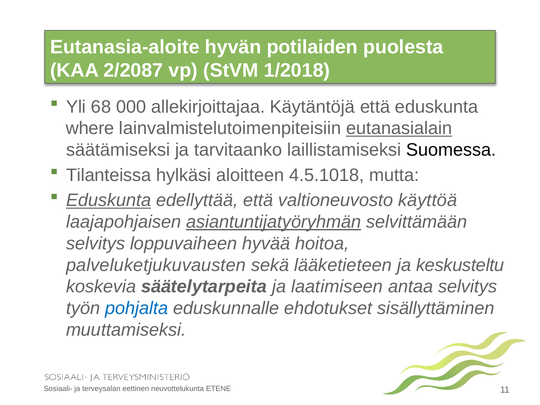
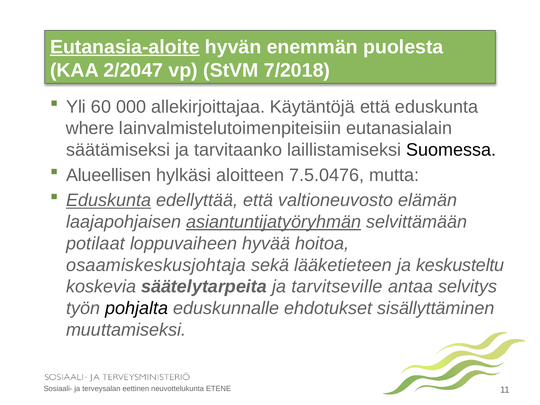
Eutanasia-aloite underline: none -> present (125, 47)
potilaiden: potilaiden -> enemmän (312, 47)
2/2087: 2/2087 -> 2/2047 (133, 70)
1/2018: 1/2018 -> 7/2018 (297, 70)
68: 68 -> 60 (101, 107)
eutanasialain underline: present -> none (399, 128)
Tilanteissa: Tilanteissa -> Alueellisen (109, 175)
4.5.1018: 4.5.1018 -> 7.5.0476 (327, 175)
käyttöä: käyttöä -> elämän (428, 200)
selvitys: selvitys -> potilaat (95, 244)
palveluketjukuvausten: palveluketjukuvausten -> osaamiskeskusjohtaja (156, 265)
laatimiseen: laatimiseen -> tarvitseville (337, 287)
pohjalta colour: blue -> black (137, 308)
